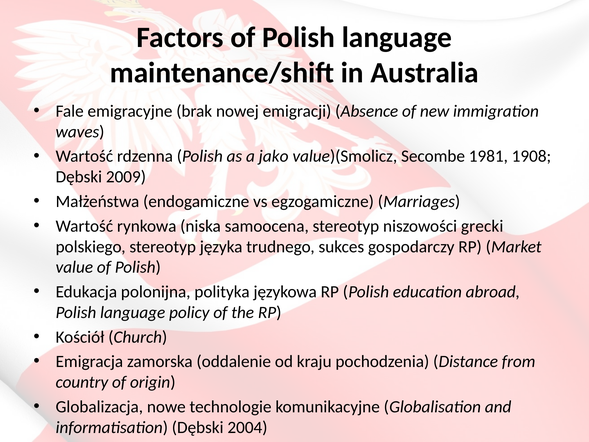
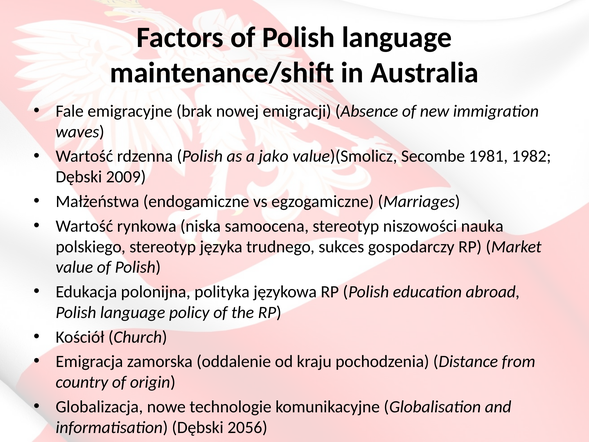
1908: 1908 -> 1982 (531, 156)
grecki: grecki -> nauka (482, 226)
2004: 2004 -> 2056 (247, 427)
